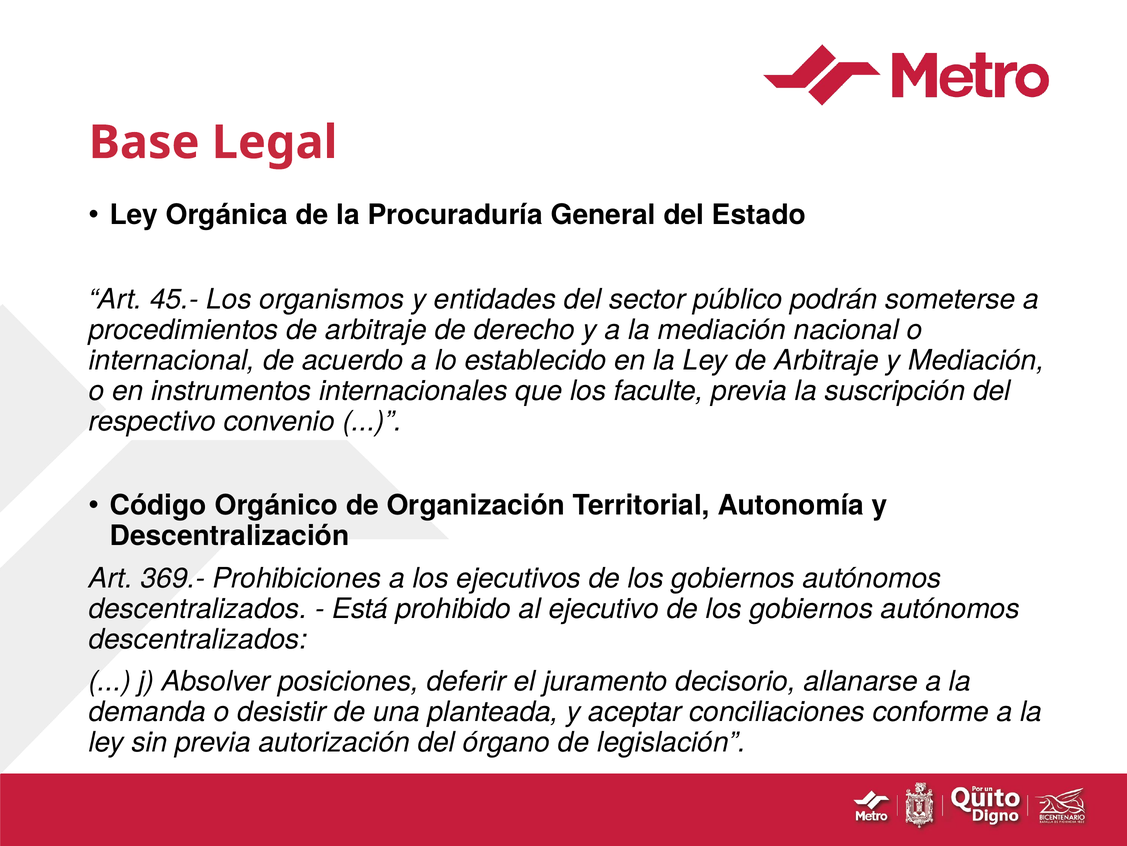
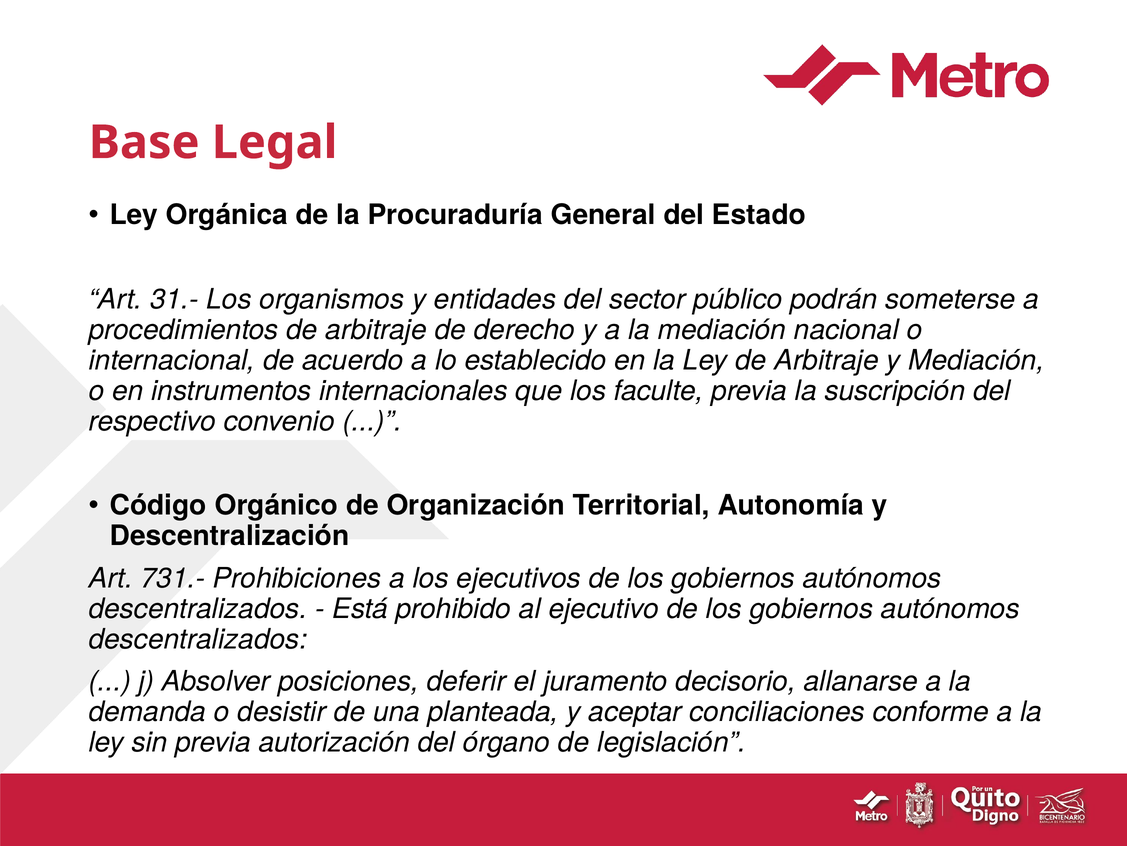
45.-: 45.- -> 31.- (174, 299)
369.-: 369.- -> 731.- (173, 578)
